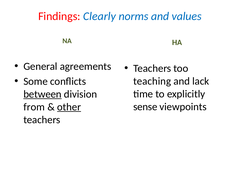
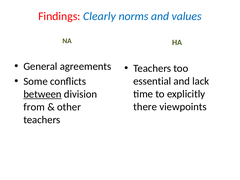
teaching: teaching -> essential (152, 81)
sense: sense -> there (145, 107)
other underline: present -> none (69, 107)
